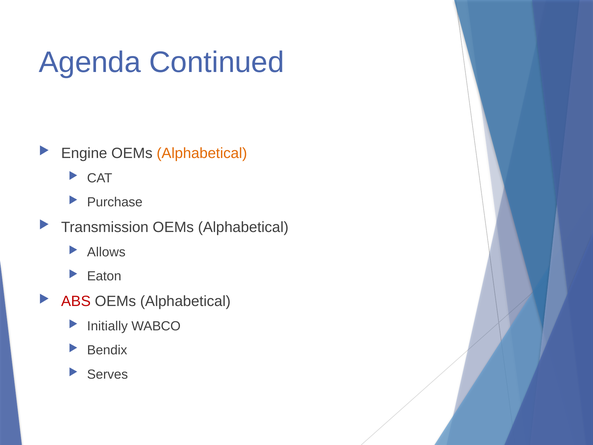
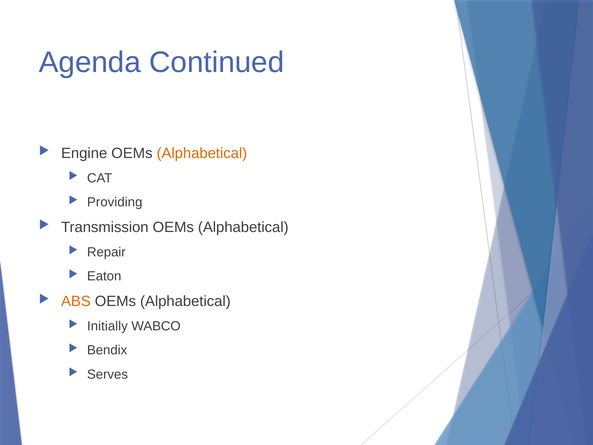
Purchase: Purchase -> Providing (115, 202)
Allows: Allows -> Repair (106, 252)
ABS colour: red -> orange (76, 301)
